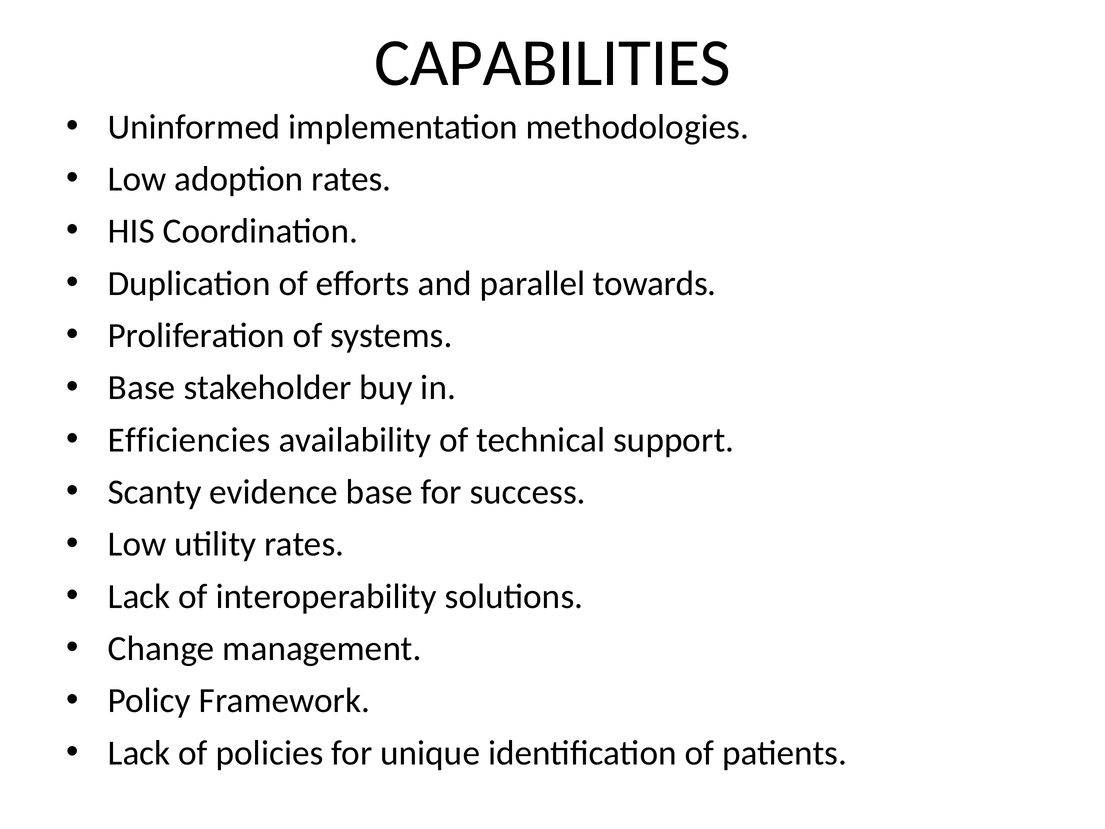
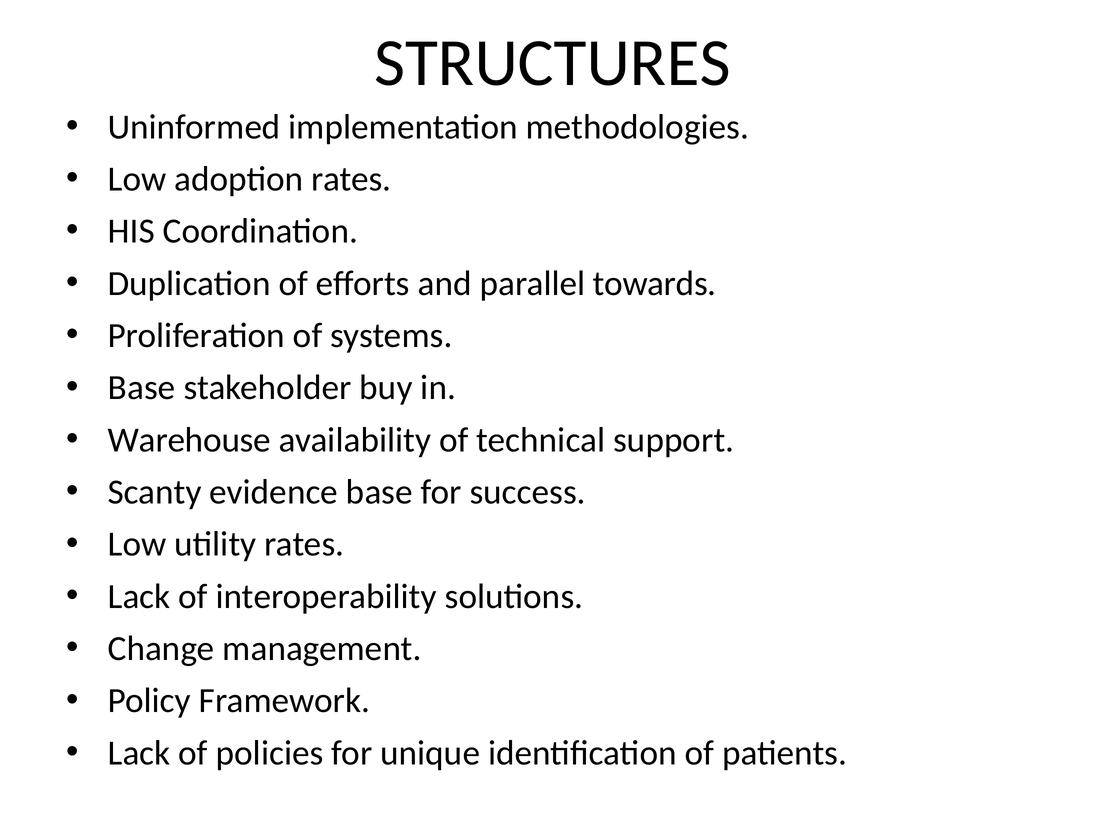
CAPABILITIES: CAPABILITIES -> STRUCTURES (552, 63)
Efficiencies: Efficiencies -> Warehouse (189, 440)
